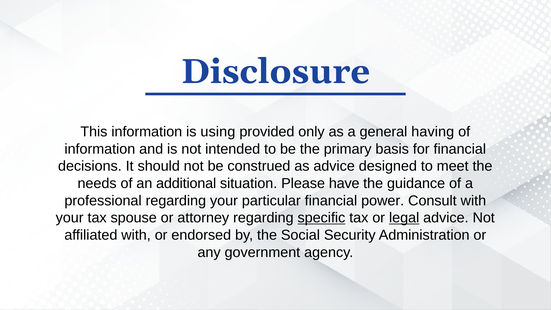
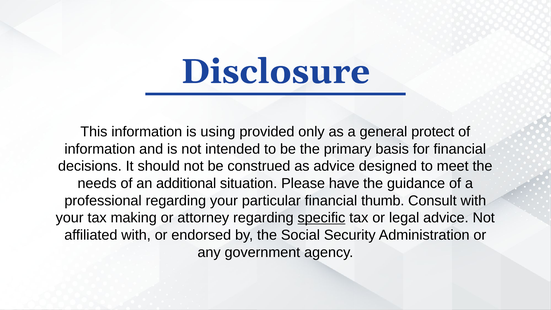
having: having -> protect (433, 132)
power: power -> thumb (383, 201)
spouse: spouse -> making (134, 218)
legal underline: present -> none (404, 218)
